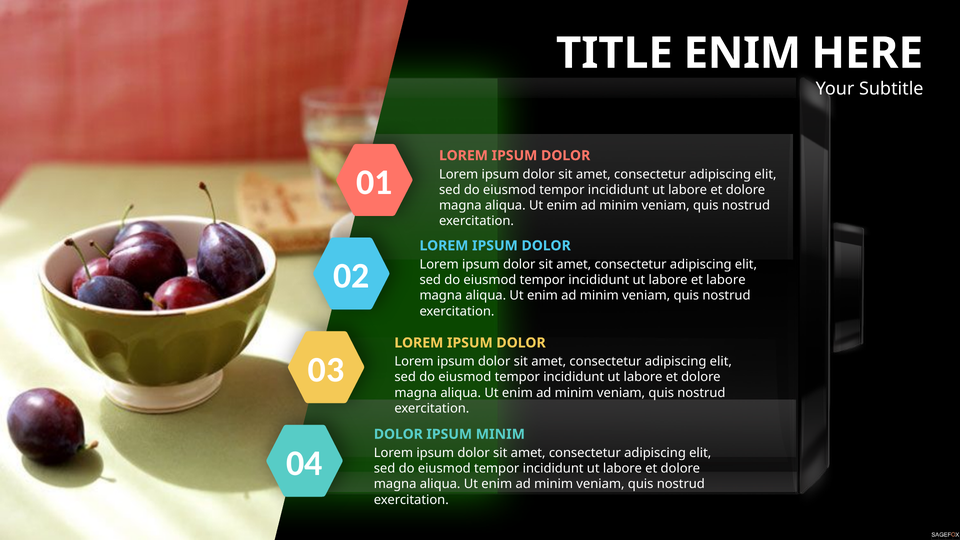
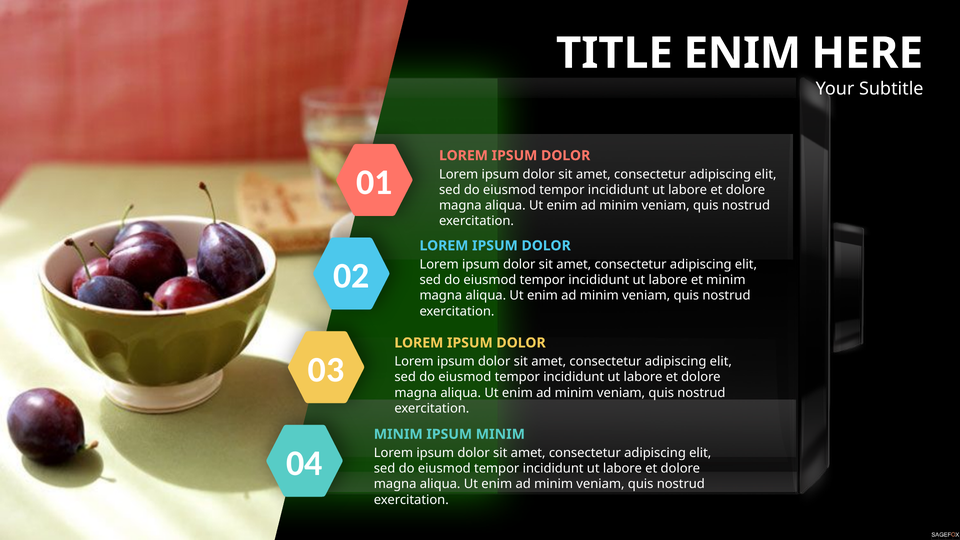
et labore: labore -> minim (726, 280)
DOLOR: DOLOR -> MINIM (398, 434)
